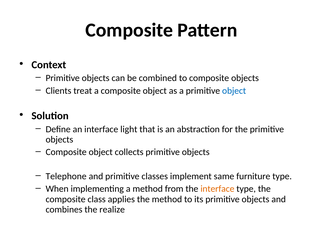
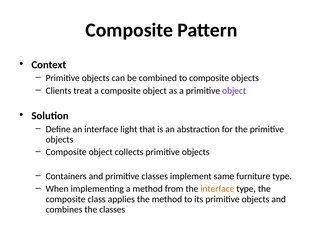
object colour: blue -> purple (234, 91)
Telephone: Telephone -> Containers (66, 176)
the realize: realize -> classes (112, 210)
